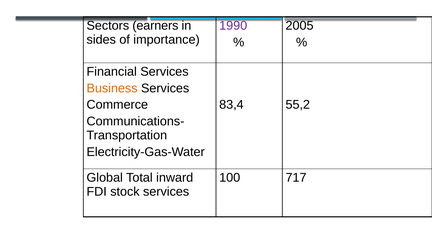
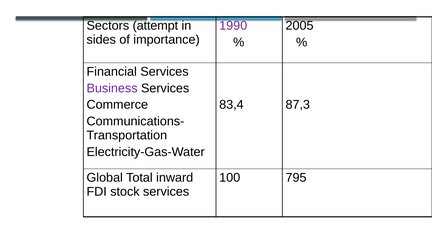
earners: earners -> attempt (155, 26)
Business colour: orange -> purple (112, 88)
55,2: 55,2 -> 87,3 (298, 105)
717: 717 -> 795 (296, 178)
